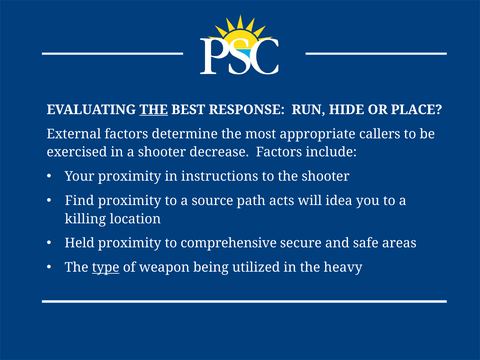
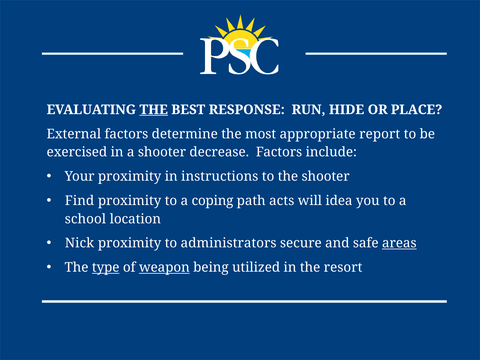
callers: callers -> report (380, 134)
source: source -> coping (213, 201)
killing: killing -> school (85, 219)
Held: Held -> Nick (80, 243)
comprehensive: comprehensive -> administrators (229, 243)
areas underline: none -> present (399, 243)
weapon underline: none -> present (164, 268)
heavy: heavy -> resort (343, 268)
